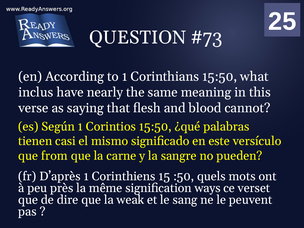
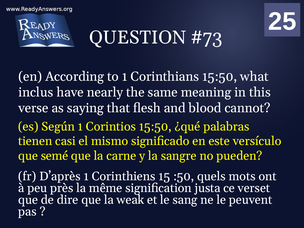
from: from -> semé (55, 156)
ways: ways -> justa (208, 188)
